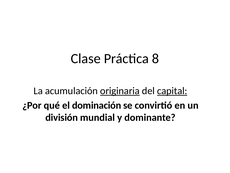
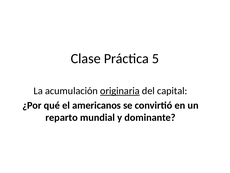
8: 8 -> 5 (156, 58)
capital underline: present -> none (172, 91)
dominación: dominación -> americanos (97, 105)
división: división -> reparto (62, 117)
